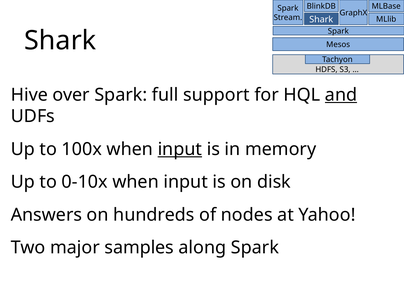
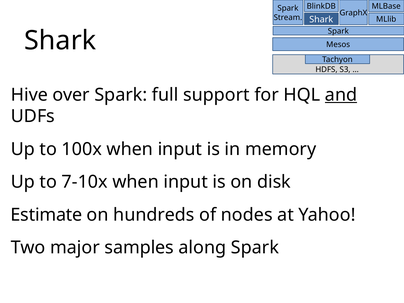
input underline: present -> none (180, 149)
0-10x: 0-10x -> 7-10x (85, 182)
Answers: Answers -> Estimate (46, 215)
